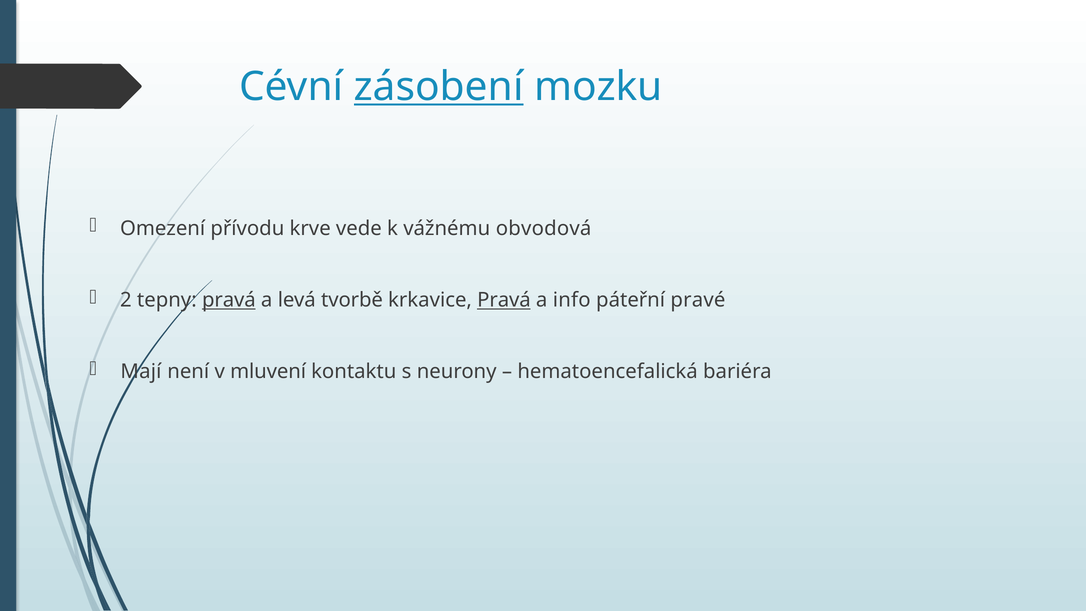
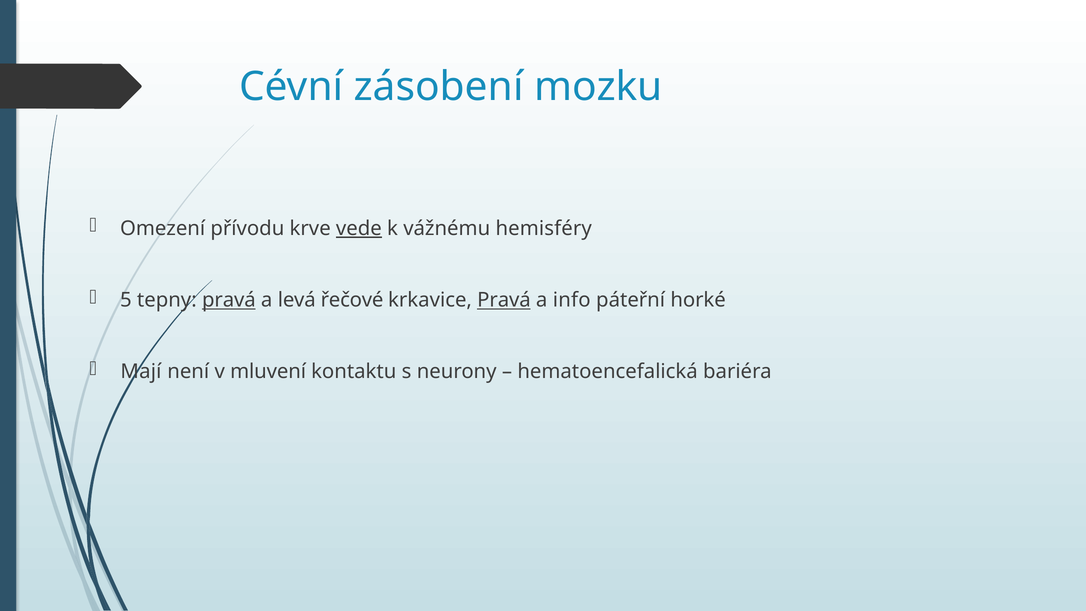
zásobení underline: present -> none (439, 87)
vede underline: none -> present (359, 229)
obvodová: obvodová -> hemisféry (544, 229)
2: 2 -> 5 (126, 300)
tvorbě: tvorbě -> řečové (352, 300)
pravé: pravé -> horké (698, 300)
